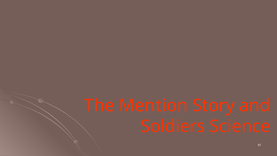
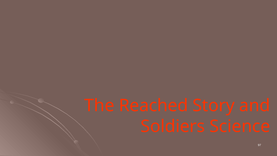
Mention: Mention -> Reached (153, 105)
